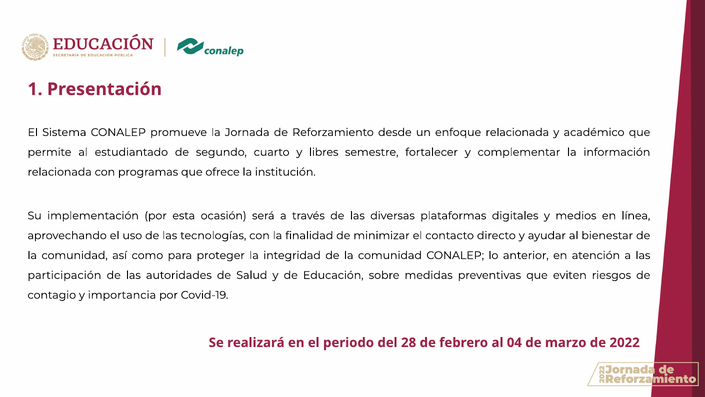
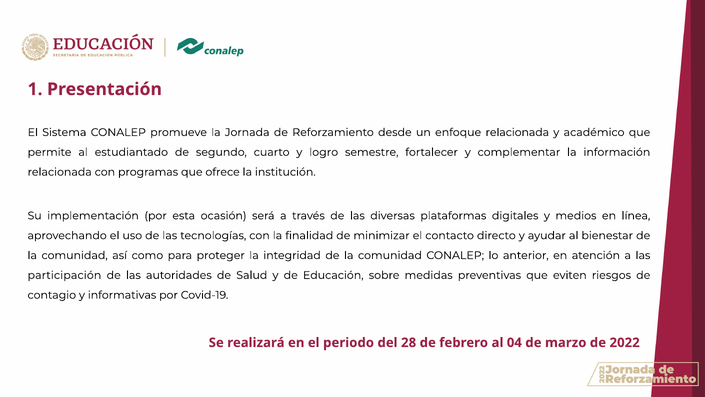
libres: libres -> logro (324, 152)
importancia: importancia -> informativas (122, 295)
